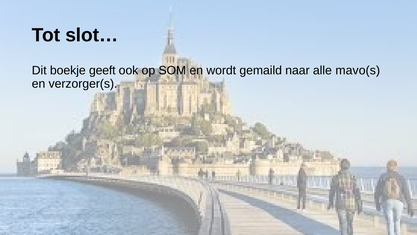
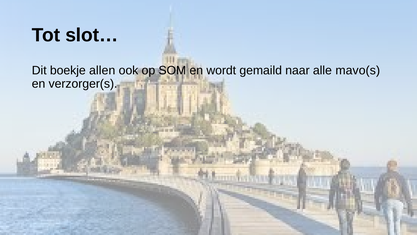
geeft: geeft -> allen (102, 70)
